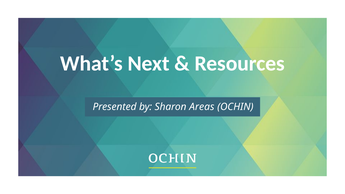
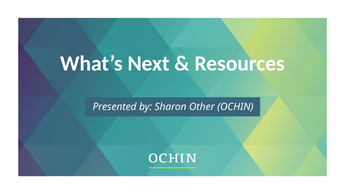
Areas: Areas -> Other (202, 107)
